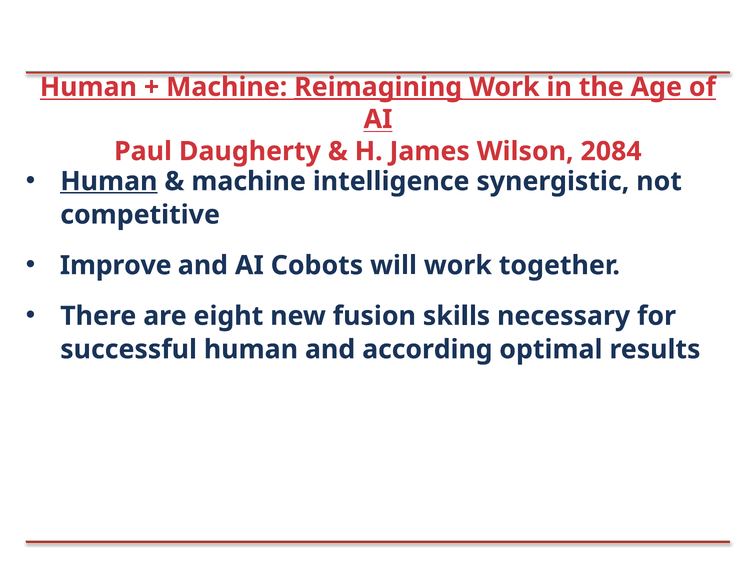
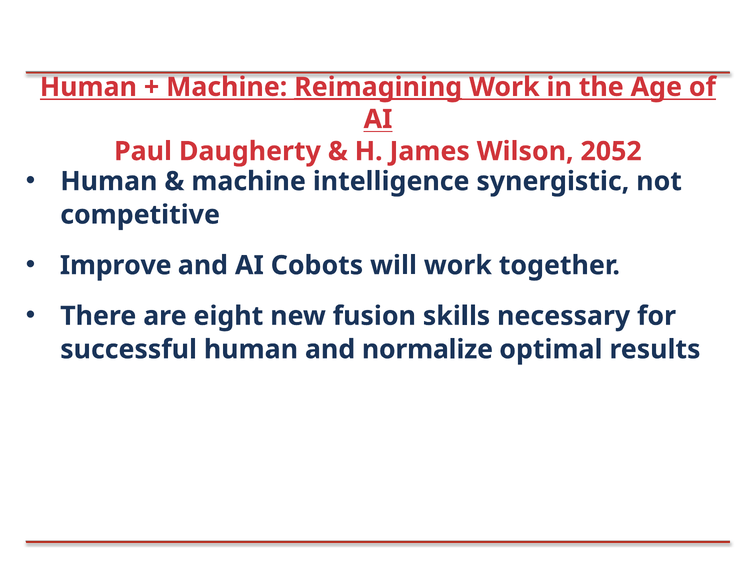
2084: 2084 -> 2052 (611, 151)
Human underline: present -> none (109, 181)
according: according -> normalize (427, 349)
